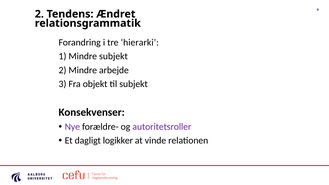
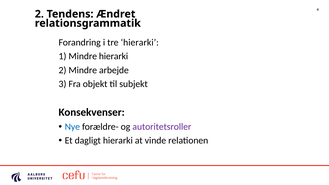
Mindre subjekt: subjekt -> hierarki (114, 56)
Nye colour: purple -> blue (72, 127)
dagligt logikker: logikker -> hierarki (118, 141)
